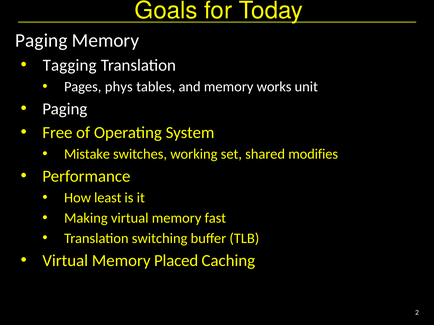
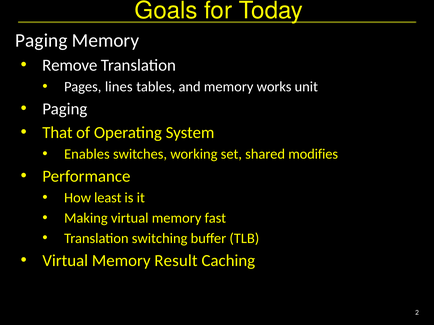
Tagging: Tagging -> Remove (70, 65)
phys: phys -> lines (119, 87)
Free: Free -> That (57, 133)
Mistake: Mistake -> Enables (87, 154)
Placed: Placed -> Result (176, 261)
